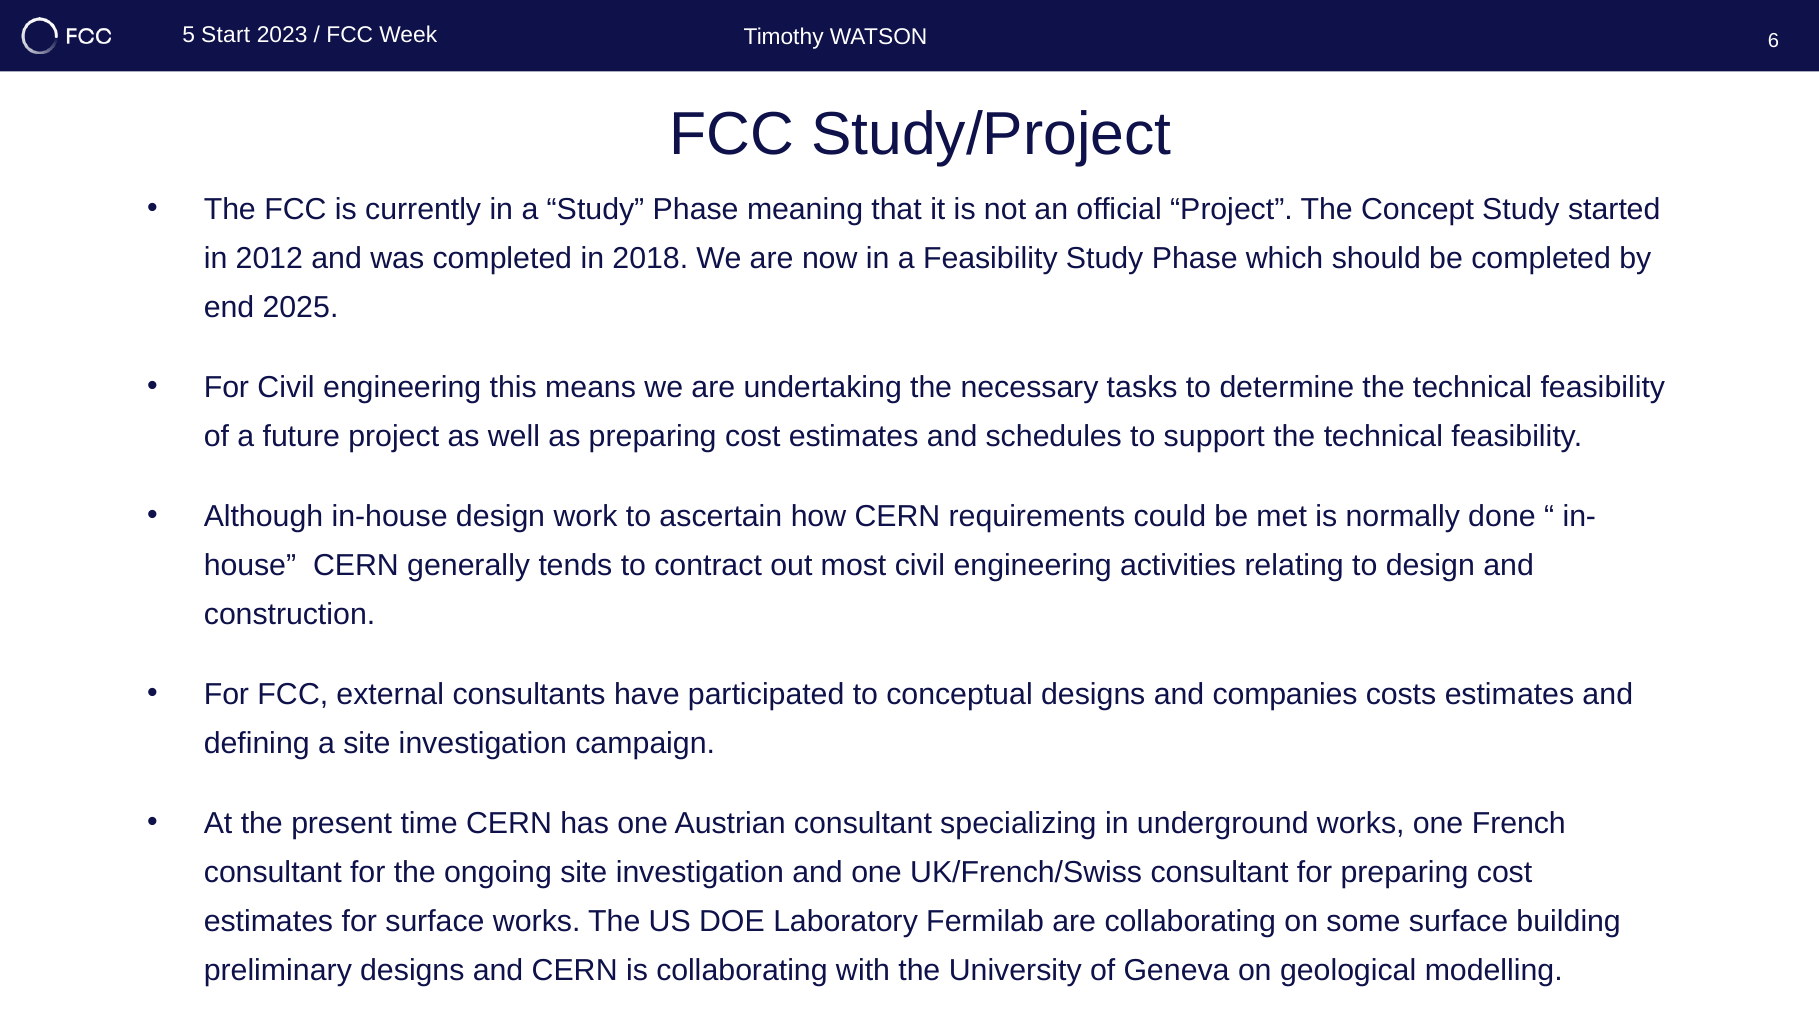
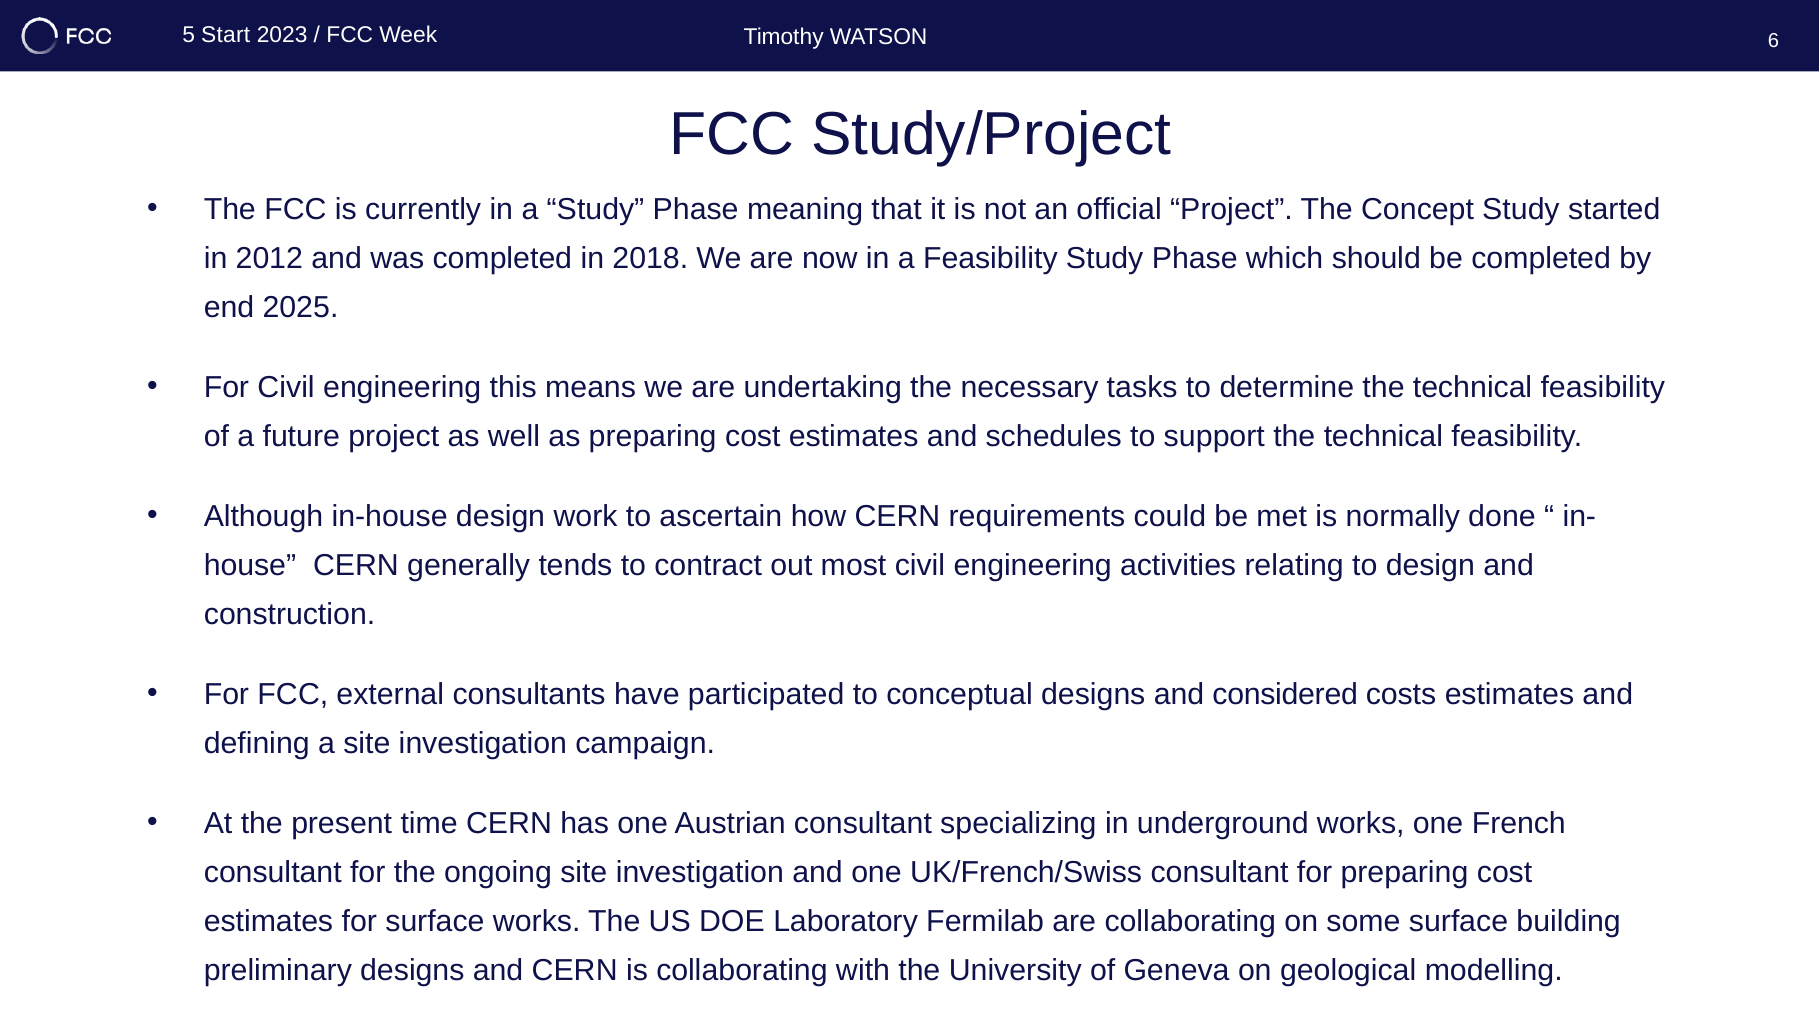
companies: companies -> considered (1285, 694)
